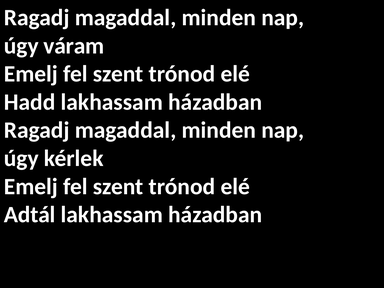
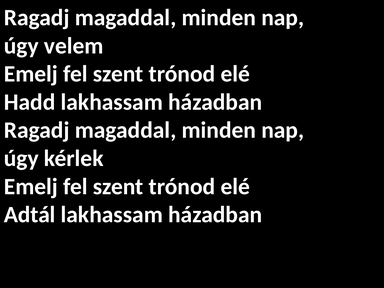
váram: váram -> velem (74, 46)
